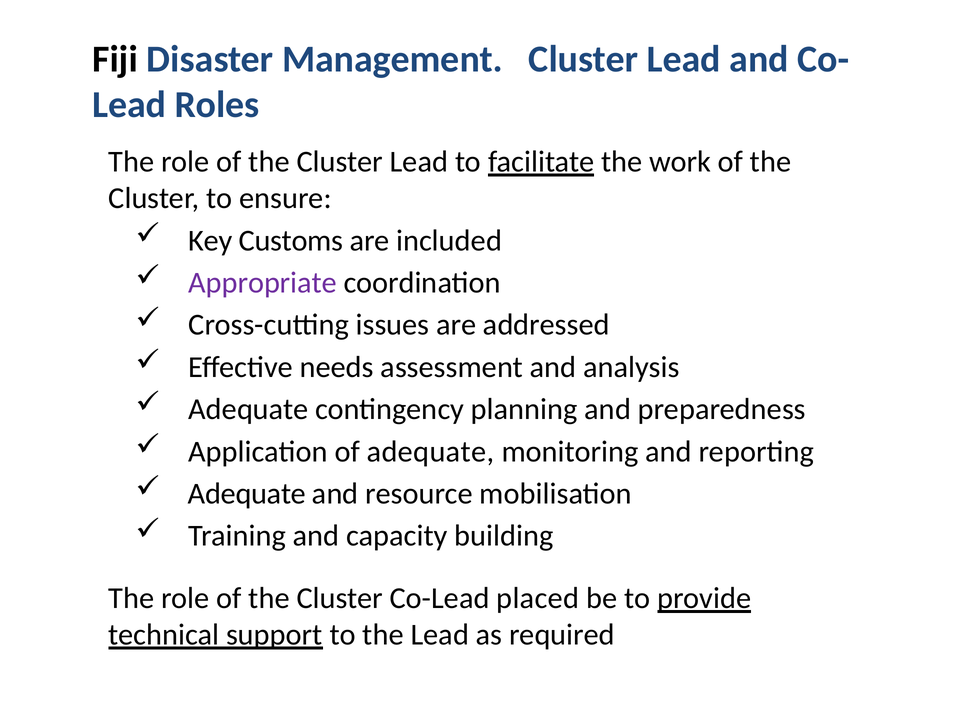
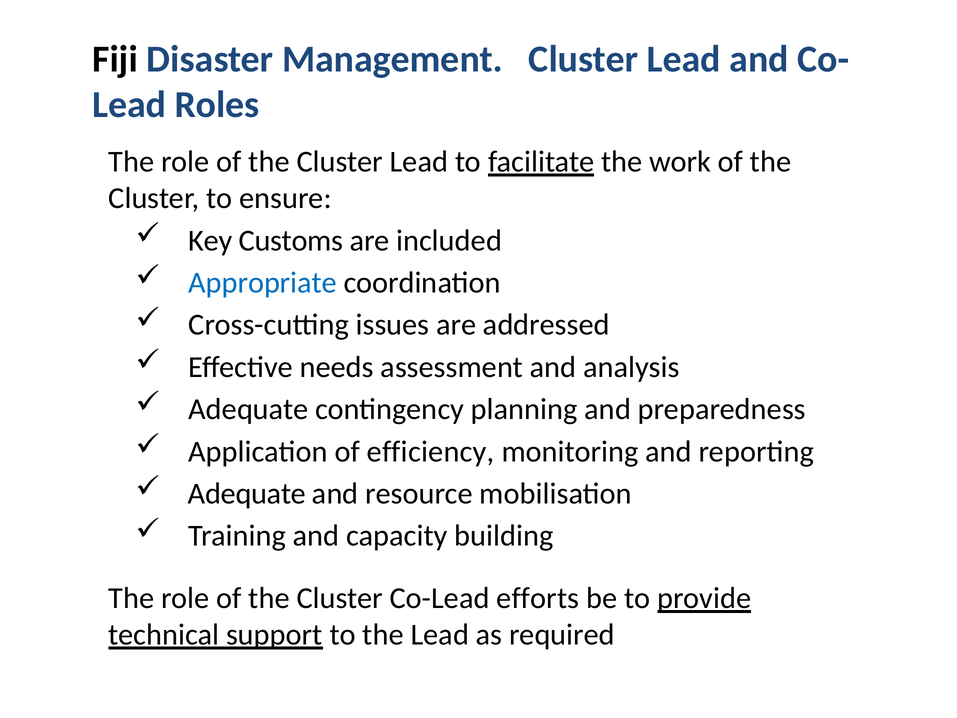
Appropriate colour: purple -> blue (263, 283)
of adequate: adequate -> efficiency (431, 451)
placed: placed -> efforts (538, 598)
